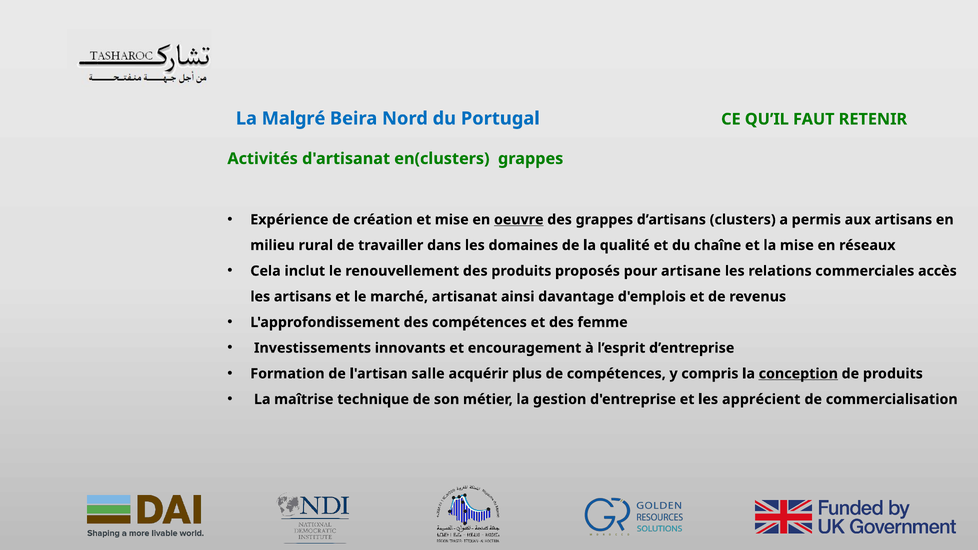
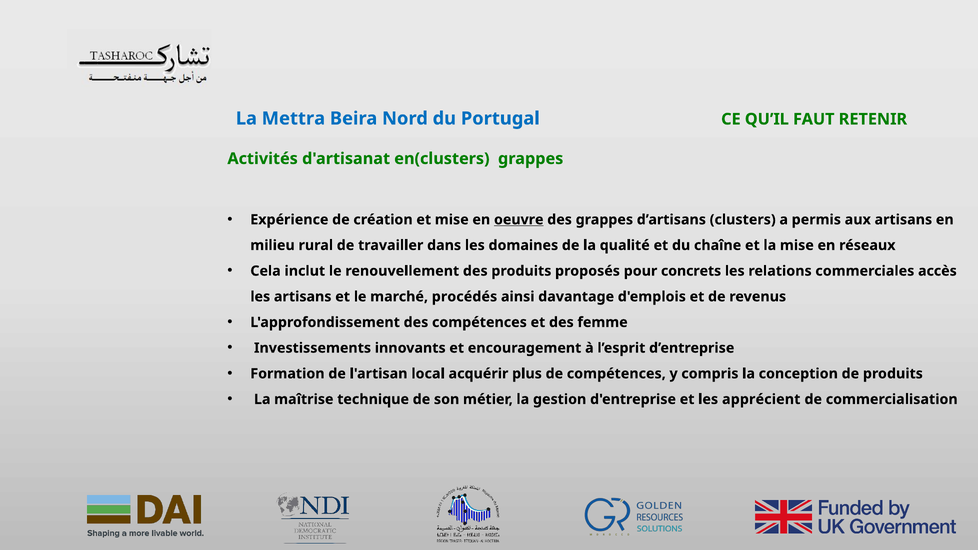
Malgré: Malgré -> Mettra (293, 119)
artisane: artisane -> concrets (691, 271)
artisanat: artisanat -> procédés (464, 297)
salle: salle -> local (428, 374)
conception underline: present -> none (798, 374)
